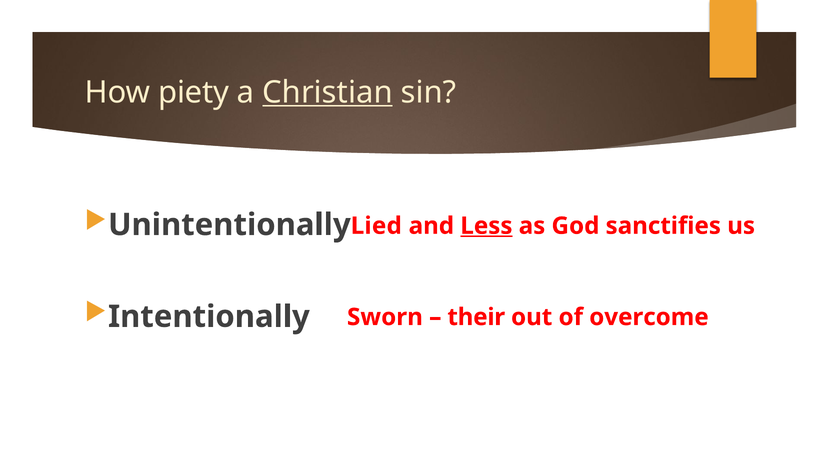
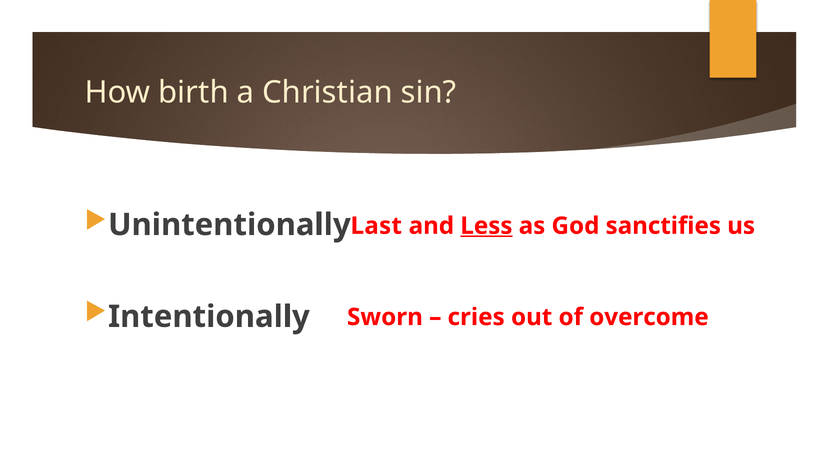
piety: piety -> birth (194, 92)
Christian underline: present -> none (328, 92)
Lied: Lied -> Last (376, 226)
their: their -> cries (476, 317)
